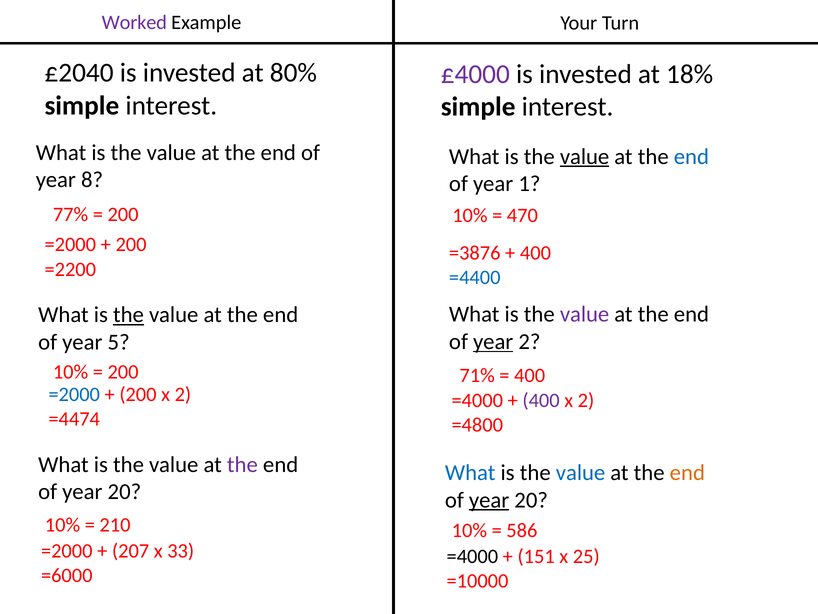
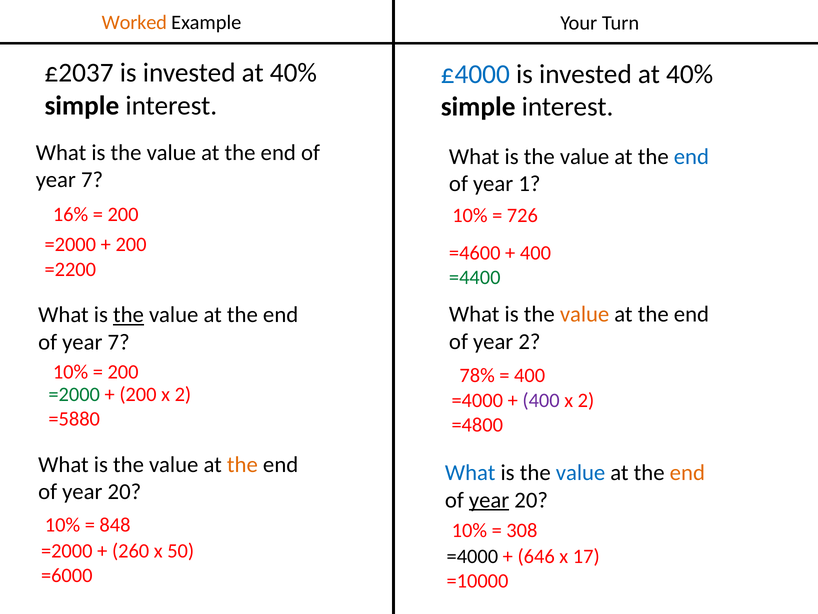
Worked colour: purple -> orange (134, 23)
£2040: £2040 -> £2037 (79, 73)
80%: 80% -> 40% (293, 73)
£4000 colour: purple -> blue (475, 74)
18%: 18% -> 40% (690, 74)
value underline: present -> none (585, 156)
8: 8 -> 7 (92, 180)
77%: 77% -> 16% (71, 214)
470: 470 -> 726 (522, 215)
=3876: =3876 -> =4600 (475, 253)
=4400 colour: blue -> green (475, 277)
value colour: purple -> orange (585, 314)
year underline: present -> none (493, 341)
5: 5 -> 7 (119, 342)
71%: 71% -> 78% (477, 375)
=2000 colour: blue -> green (74, 394)
=4474: =4474 -> =5880 (74, 419)
the colour: purple -> orange (242, 464)
210: 210 -> 848 (115, 524)
586: 586 -> 308 (522, 530)
207: 207 -> 260 (131, 550)
33: 33 -> 50 (181, 550)
151: 151 -> 646 (536, 556)
25: 25 -> 17 (586, 556)
